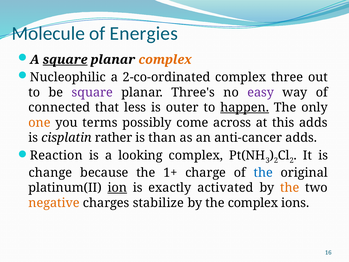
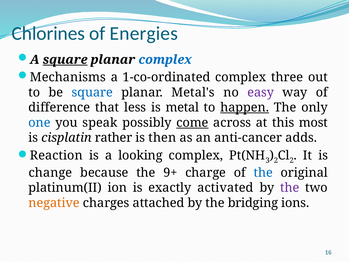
Molecule: Molecule -> Chlorines (48, 33)
complex colour: orange -> blue (165, 60)
Nucleophilic: Nucleophilic -> Mechanisms (68, 77)
2-co-ordinated: 2-co-ordinated -> 1-co-ordinated (167, 77)
square colour: purple -> blue (92, 92)
Three's: Three's -> Metal's (193, 92)
connected: connected -> difference (59, 107)
outer: outer -> metal (182, 107)
one colour: orange -> blue (40, 123)
terms: terms -> speak (100, 123)
come underline: none -> present (192, 123)
this adds: adds -> most (313, 123)
than: than -> then (162, 138)
1+: 1+ -> 9+ (170, 173)
ion underline: present -> none (117, 188)
the colour: orange -> purple (290, 188)
stabilize: stabilize -> attached (158, 203)
the complex: complex -> bridging (253, 203)
